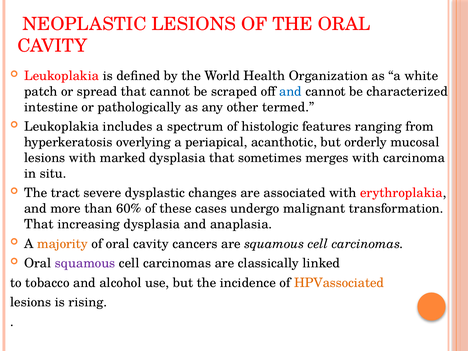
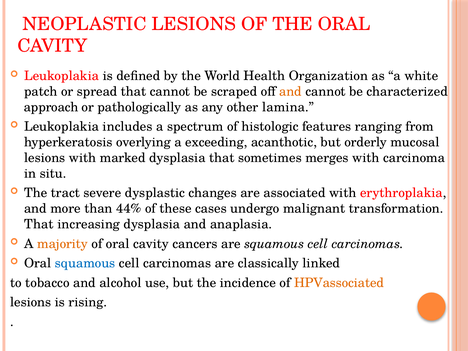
and colour: blue -> orange (290, 92)
intestine: intestine -> approach (51, 107)
termed: termed -> lamina (288, 107)
periapical: periapical -> exceeding (216, 142)
60%: 60% -> 44% (129, 209)
squamous colour: purple -> blue (85, 263)
